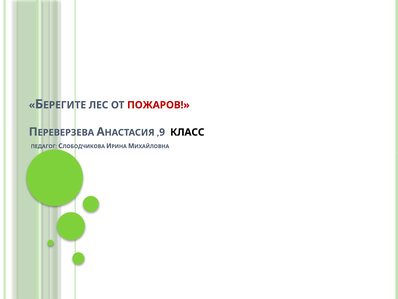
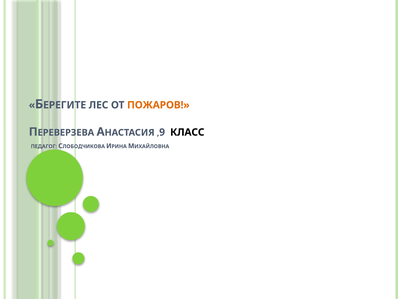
ПОЖАРОВ colour: red -> orange (158, 105)
